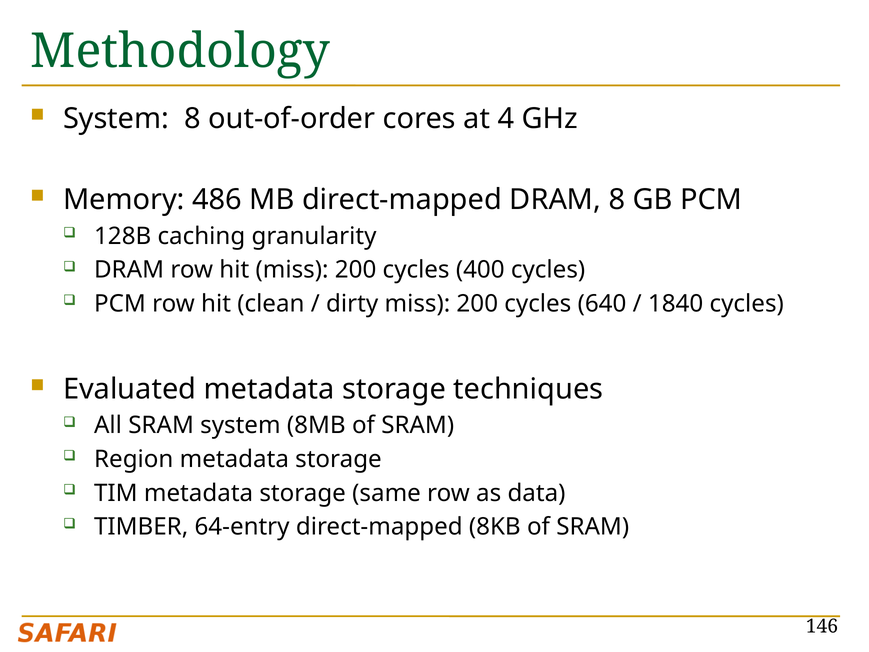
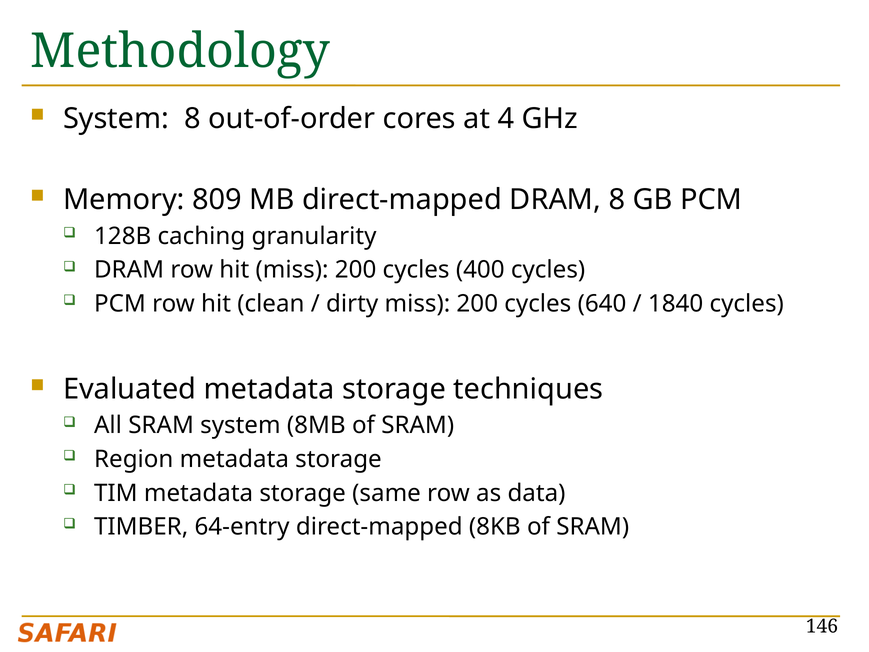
486: 486 -> 809 (217, 200)
